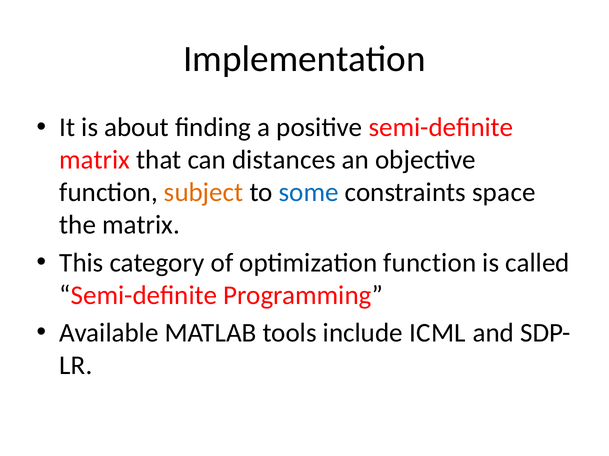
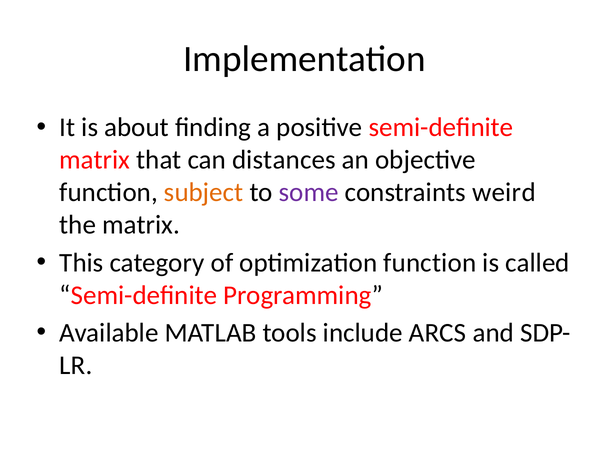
some colour: blue -> purple (309, 193)
space: space -> weird (504, 193)
ICML: ICML -> ARCS (438, 334)
